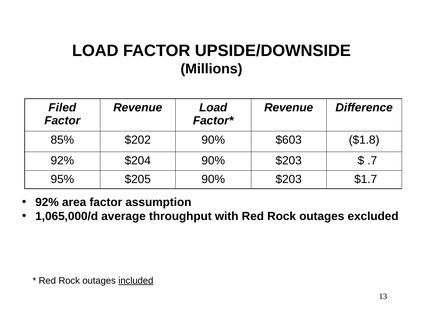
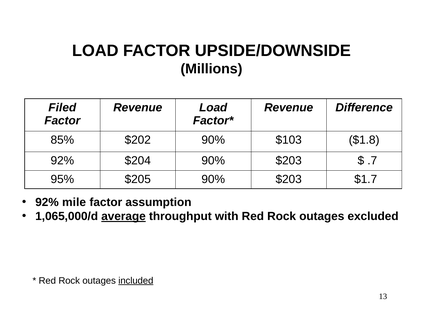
$603: $603 -> $103 (289, 140)
area: area -> mile (74, 203)
average underline: none -> present (124, 217)
